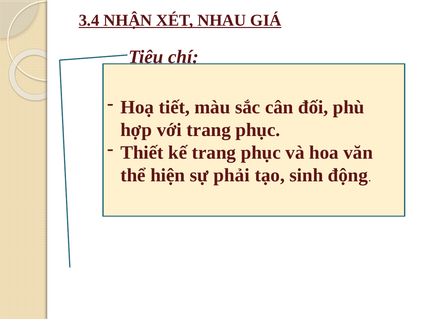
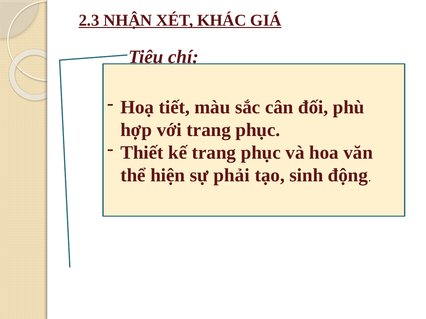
3.4: 3.4 -> 2.3 (89, 20)
NHAU: NHAU -> KHÁC (222, 20)
